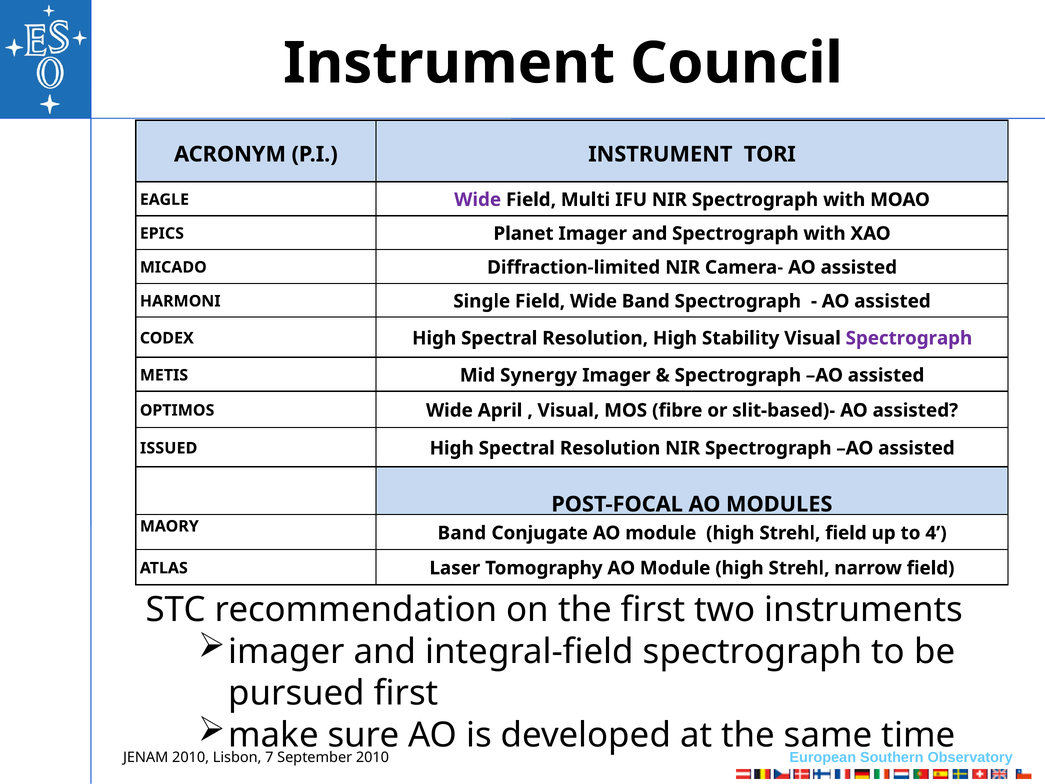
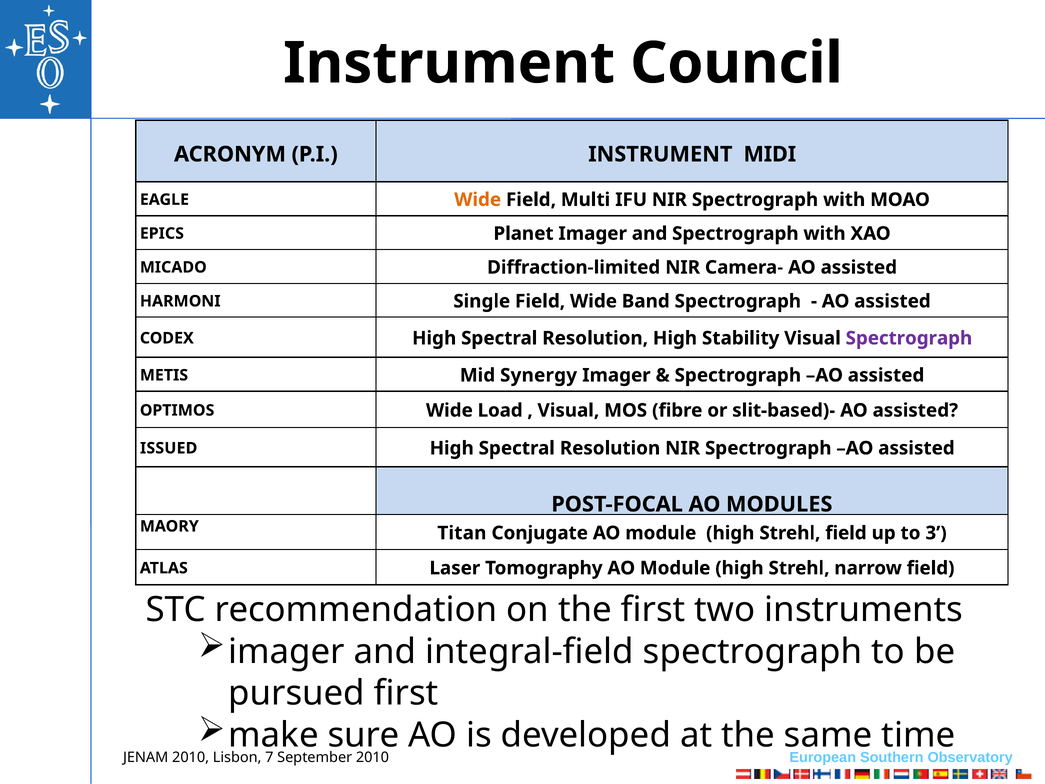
TORI: TORI -> MIDI (770, 154)
Wide colour: purple -> orange (478, 200)
April: April -> Load (500, 410)
MAORY Band: Band -> Titan (462, 533)
4: 4 -> 3 (936, 533)
